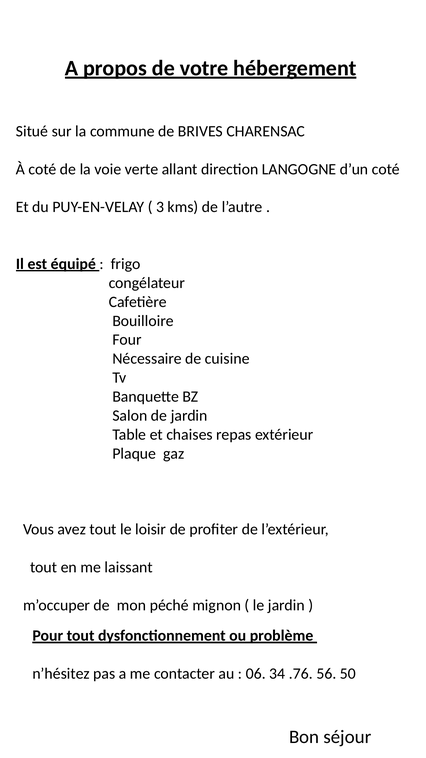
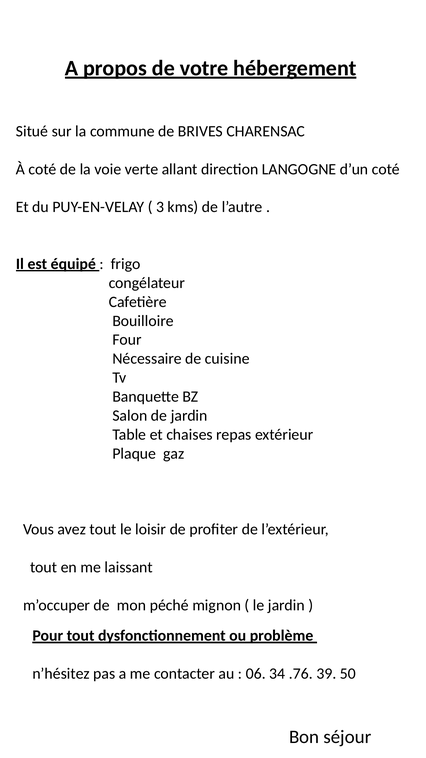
56: 56 -> 39 (326, 673)
